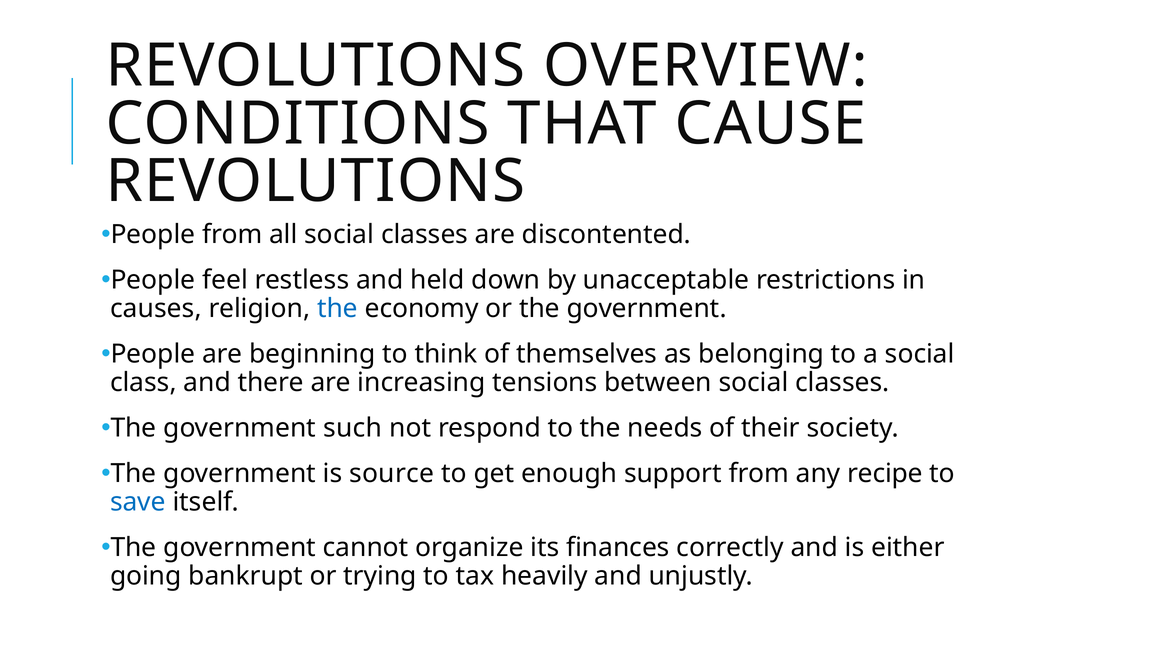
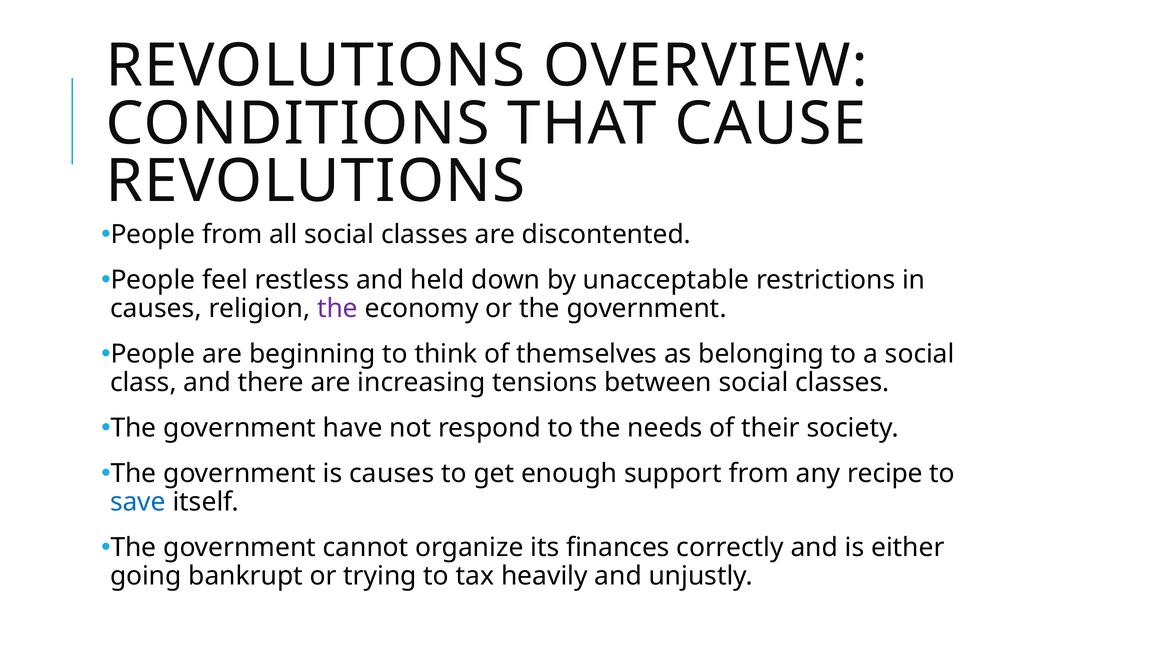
the colour: blue -> purple (337, 309)
such: such -> have (353, 428)
is source: source -> causes (392, 474)
